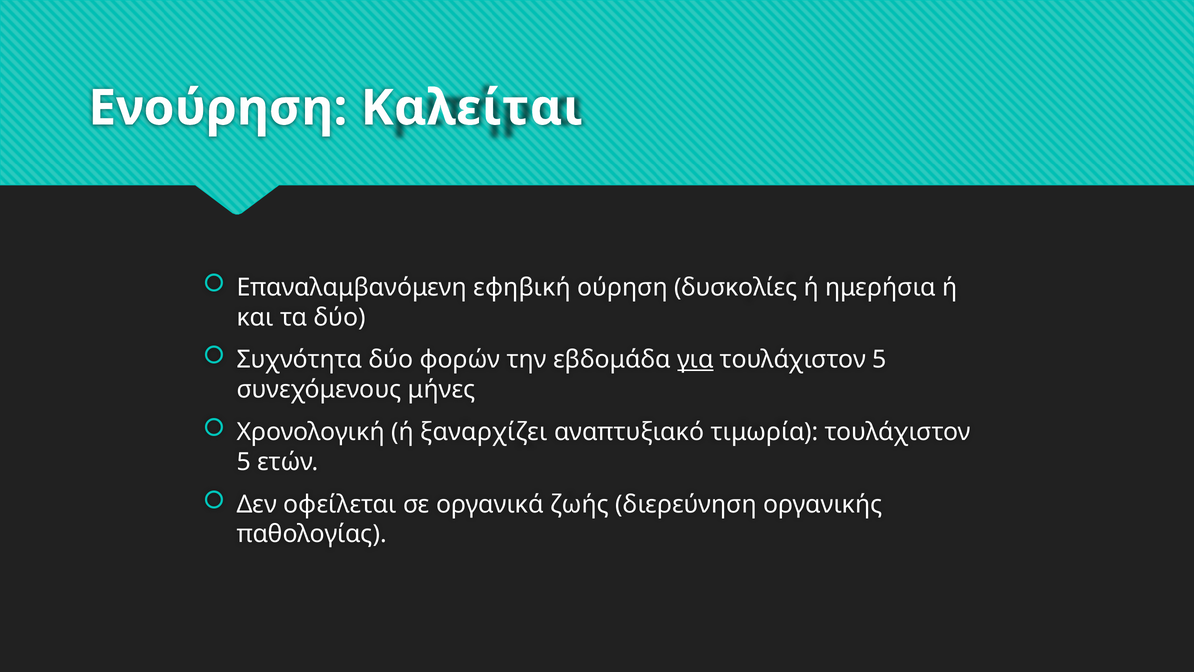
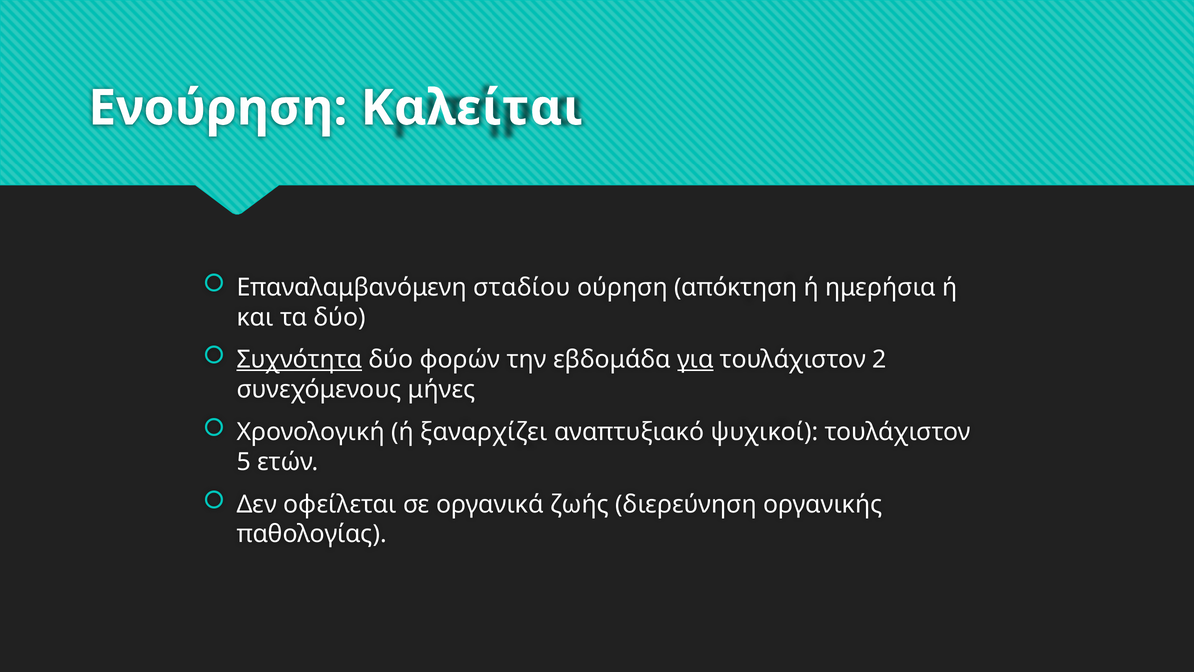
εφηβική: εφηβική -> σταδίου (522, 287)
δυσκολίες: δυσκολίες -> απόκτηση (736, 287)
Συχνότητα underline: none -> present (299, 360)
5: 5 -> 2 (880, 360)
τιμωρία: τιμωρία -> ψυχικοί (765, 432)
